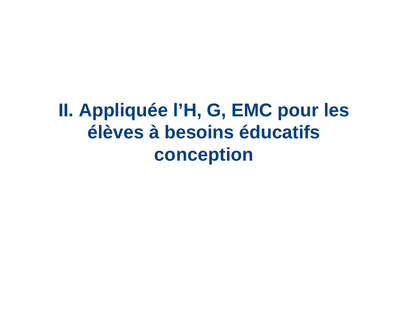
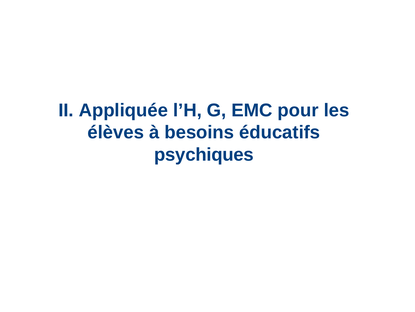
conception: conception -> psychiques (204, 154)
